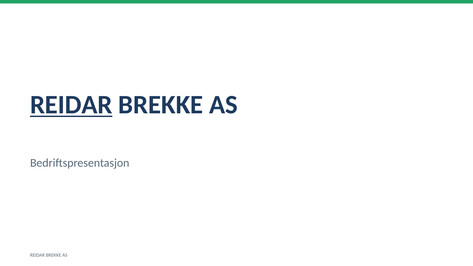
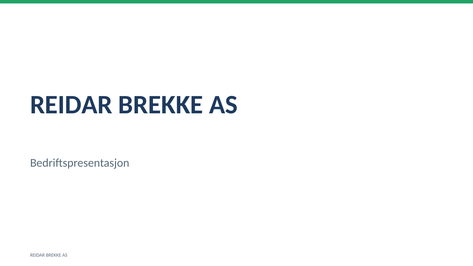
REIDAR underline: present -> none (71, 105)
